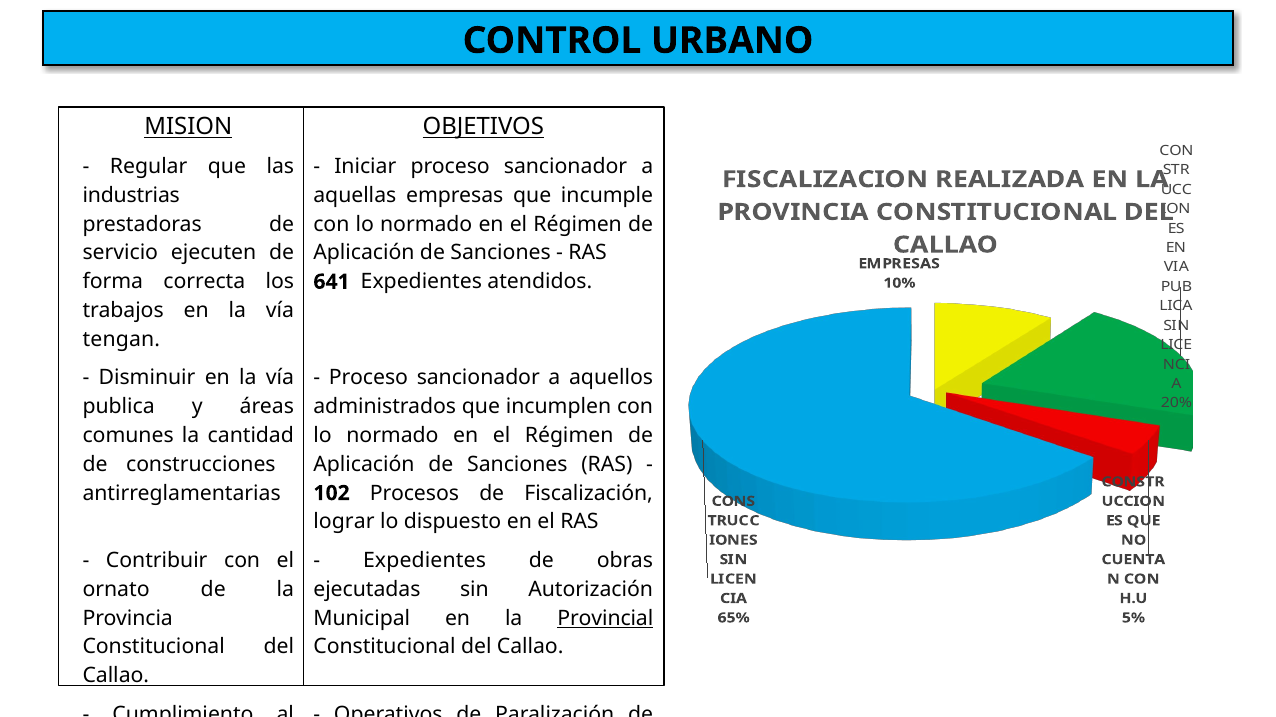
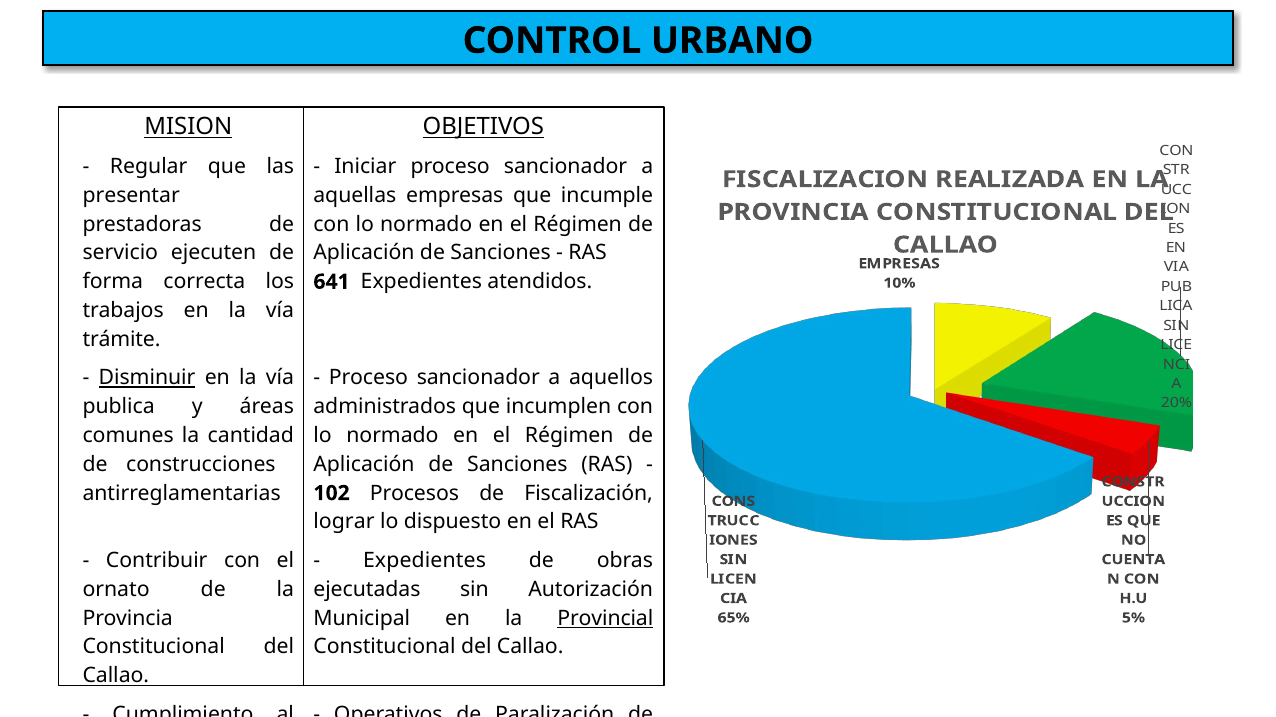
industrias: industrias -> presentar (131, 195)
tengan: tengan -> trámite (122, 340)
Disminuir underline: none -> present (147, 378)
